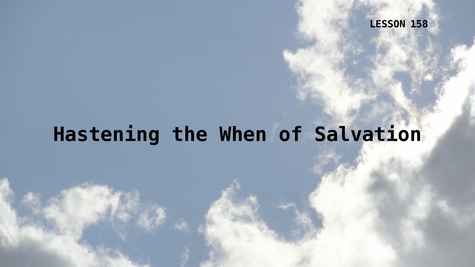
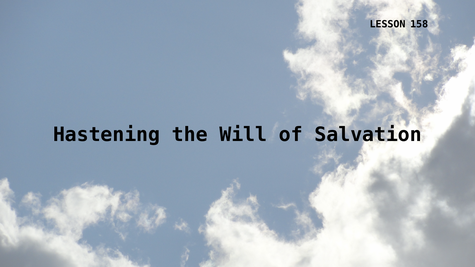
When: When -> Will (243, 135)
